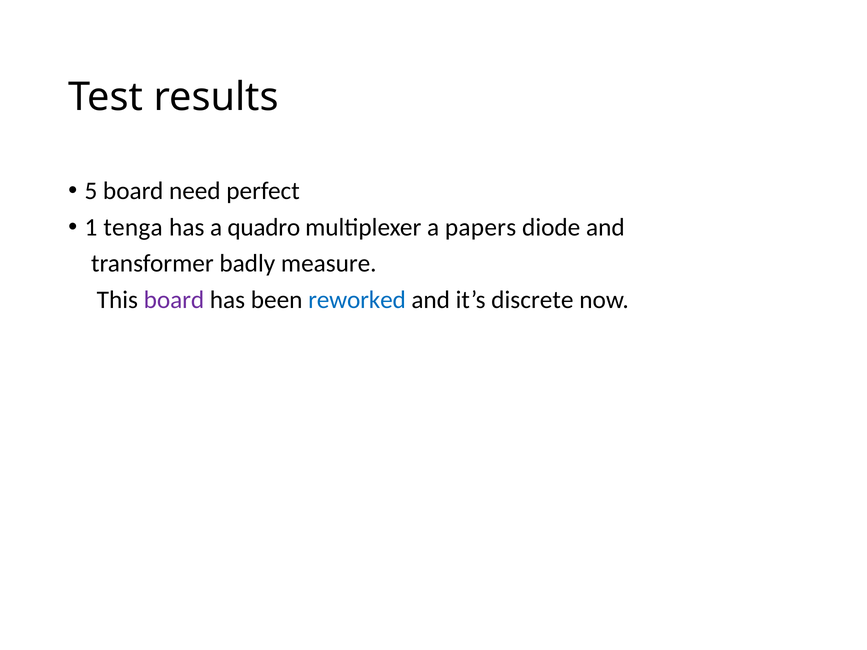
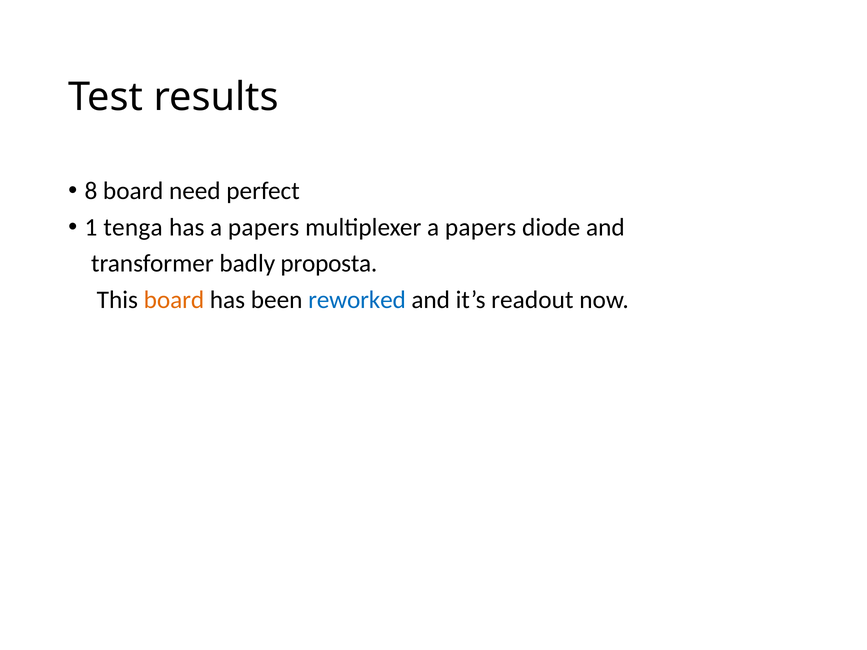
5: 5 -> 8 (91, 191)
has a quadro: quadro -> papers (264, 227)
measure: measure -> proposta (329, 264)
board colour: purple -> orange (174, 300)
discrete: discrete -> readout (532, 300)
